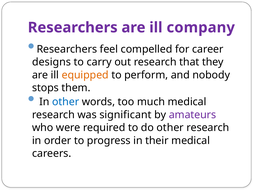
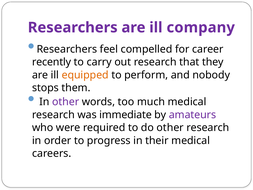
designs: designs -> recently (52, 62)
other colour: blue -> purple (66, 102)
significant: significant -> immediate (126, 115)
